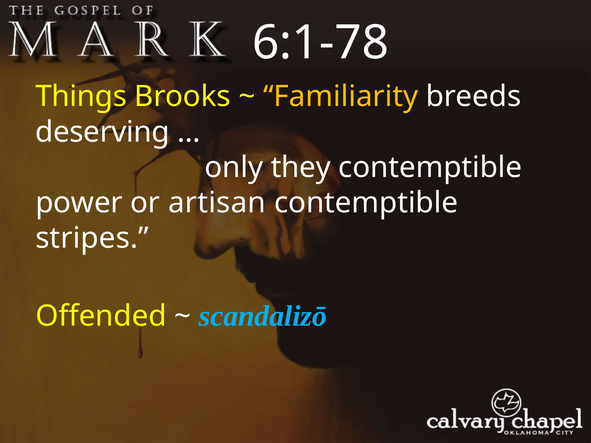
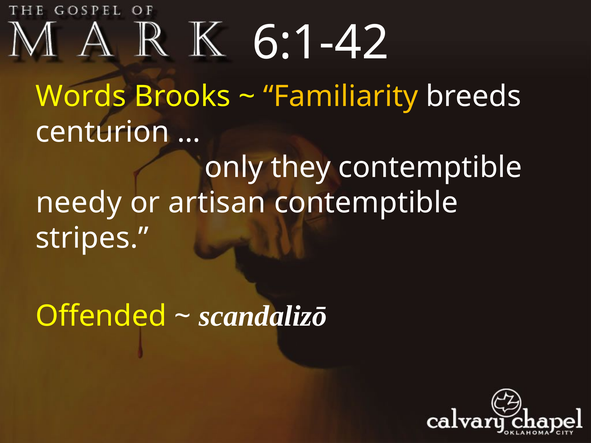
6:1-78: 6:1-78 -> 6:1-42 (320, 43)
Things: Things -> Words (81, 97)
deserving: deserving -> centurion (102, 132)
power: power -> needy (79, 203)
scandalizō colour: light blue -> white (263, 316)
